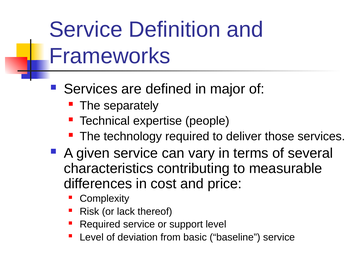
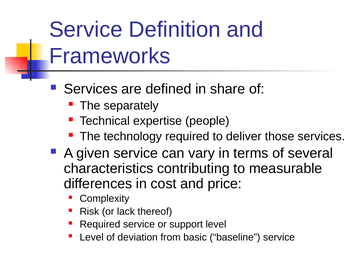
major: major -> share (228, 89)
